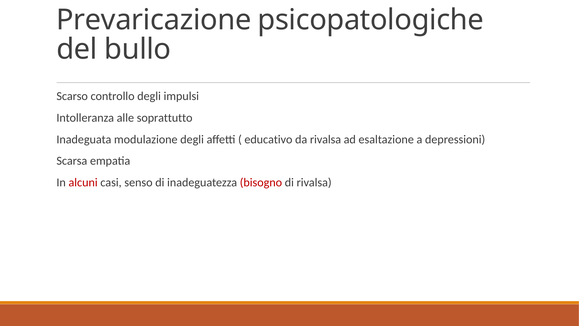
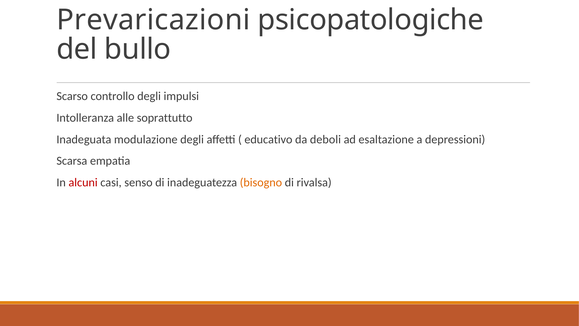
Prevaricazione: Prevaricazione -> Prevaricazioni (153, 20)
da rivalsa: rivalsa -> deboli (325, 139)
bisogno colour: red -> orange (261, 182)
